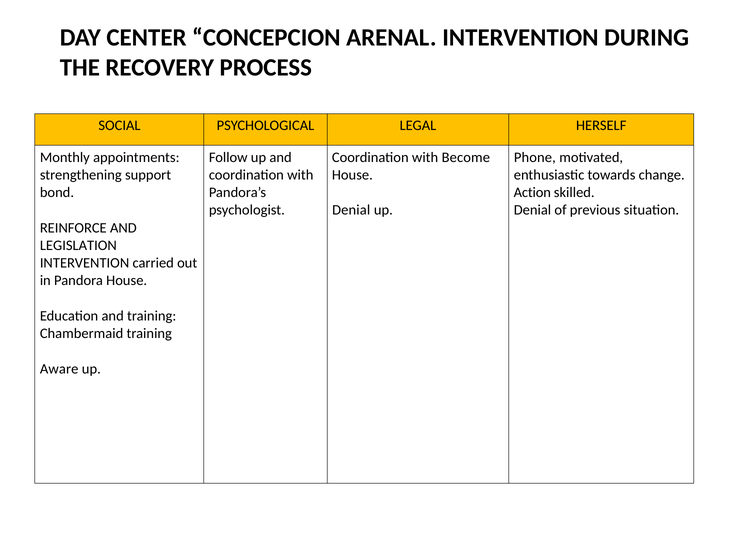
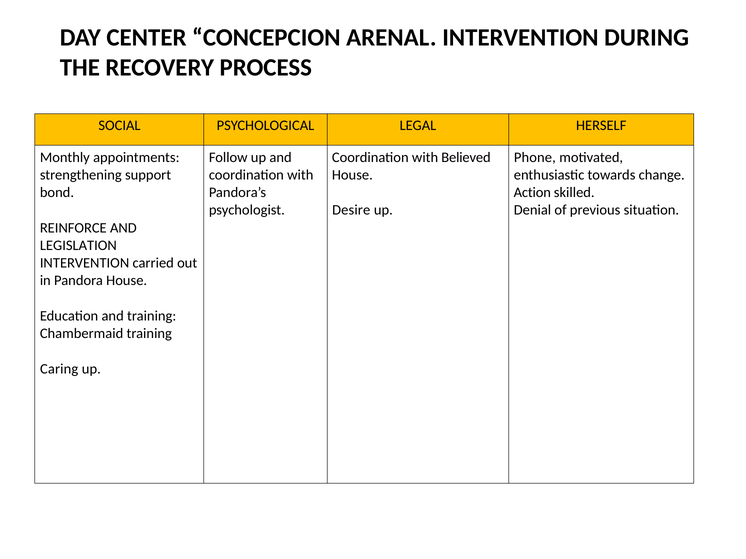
Become: Become -> Believed (466, 157)
Denial: Denial -> Desire (351, 210)
Aware: Aware -> Caring (59, 369)
